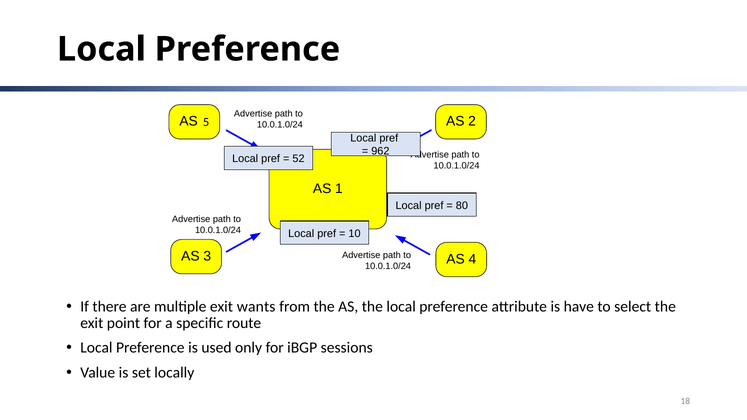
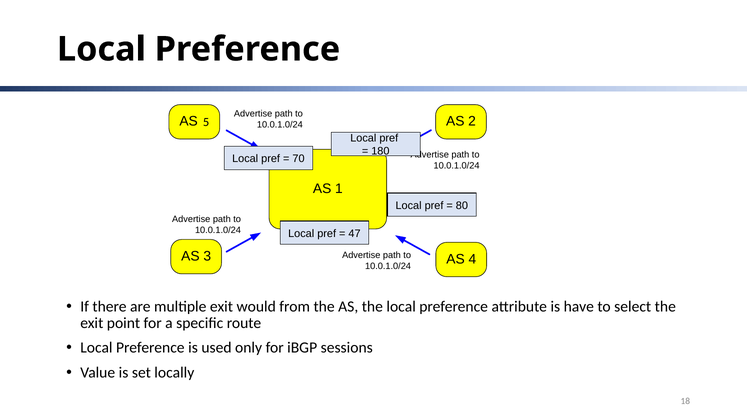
962: 962 -> 180 (380, 151)
52: 52 -> 70 (299, 159)
10: 10 -> 47 (355, 234)
wants: wants -> would (256, 307)
